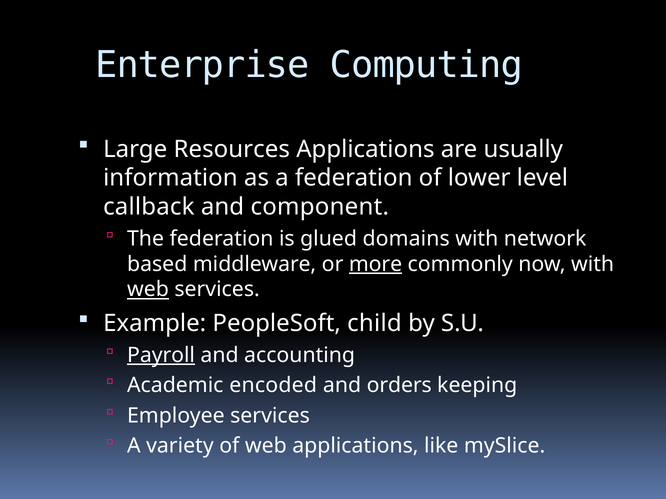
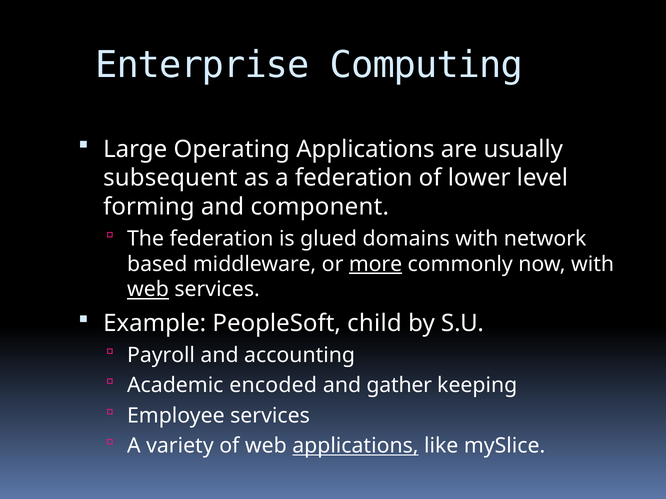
Resources: Resources -> Operating (232, 149)
information: information -> subsequent (170, 178)
callback: callback -> forming (149, 207)
Payroll underline: present -> none (161, 355)
orders: orders -> gather (399, 386)
applications underline: none -> present (355, 446)
